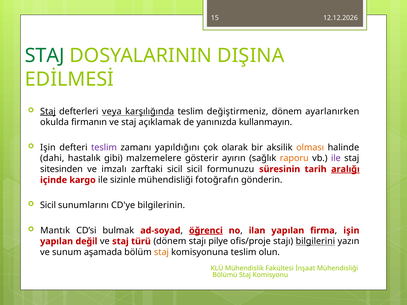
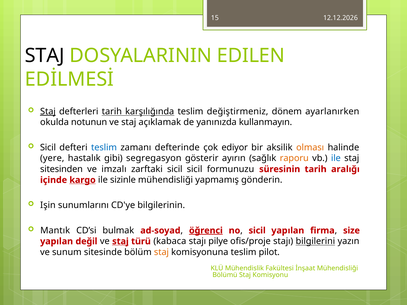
STAJ colour: green -> black (45, 56)
DIŞINA: DIŞINA -> EDILEN (251, 56)
defterleri veya: veya -> tarih (112, 112)
firmanın: firmanın -> notunun (89, 122)
Işin: Işin -> Sicil (48, 148)
teslim colour: purple -> blue (104, 148)
yapıldığını: yapıldığını -> defterinde (177, 148)
olarak: olarak -> ediyor (235, 148)
dahi: dahi -> yere (52, 158)
malzemelere: malzemelere -> segregasyon (154, 158)
ile colour: purple -> blue (336, 158)
aralığı underline: present -> none (345, 169)
kargo underline: none -> present (83, 180)
fotoğrafın: fotoğrafın -> yapmamış (217, 180)
Sicil: Sicil -> Işin (48, 205)
no ilan: ilan -> sicil (257, 231)
firma işin: işin -> size (351, 231)
staj underline: none -> present (120, 242)
türü dönem: dönem -> kabaca (170, 242)
aşamada: aşamada -> sitesinde (103, 252)
olun: olun -> pilot (269, 252)
